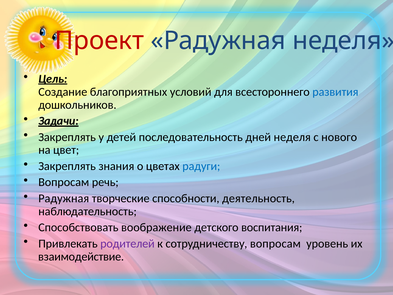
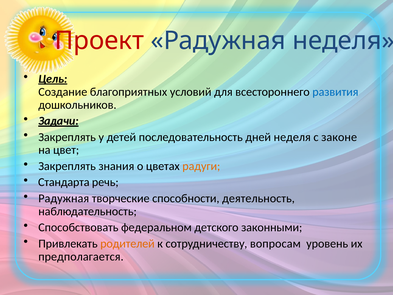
нового: нового -> законе (339, 137)
радуги colour: blue -> orange (201, 166)
Вопросам: Вопросам -> Стандарта (64, 182)
воображение: воображение -> федеральном (156, 227)
воспитания: воспитания -> законными (272, 227)
родителей colour: purple -> orange (127, 243)
взаимодействие: взаимодействие -> предполагается (81, 256)
